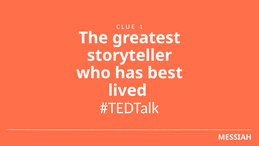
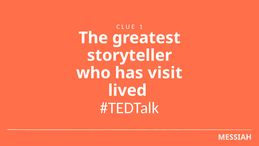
best: best -> visit (165, 73)
